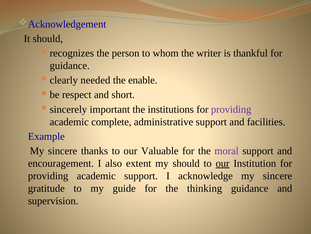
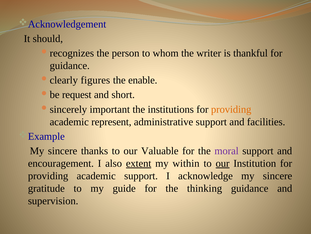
needed: needed -> figures (95, 80)
respect: respect -> request (77, 95)
providing colour: purple -> orange (231, 109)
complete: complete -> represent (111, 121)
extent underline: none -> present (139, 163)
my should: should -> within (186, 163)
